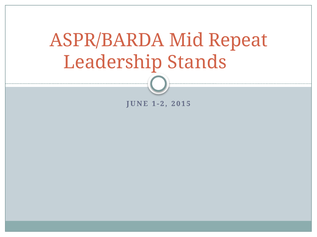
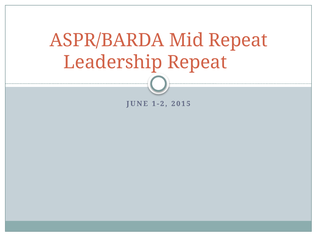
Leadership Stands: Stands -> Repeat (197, 63)
